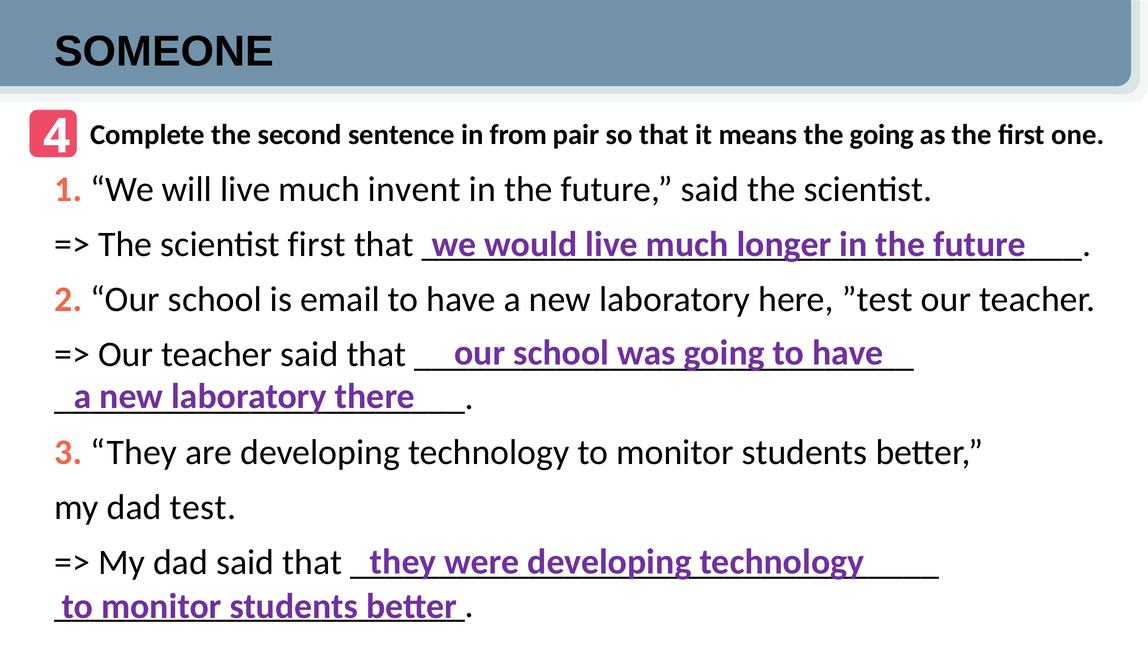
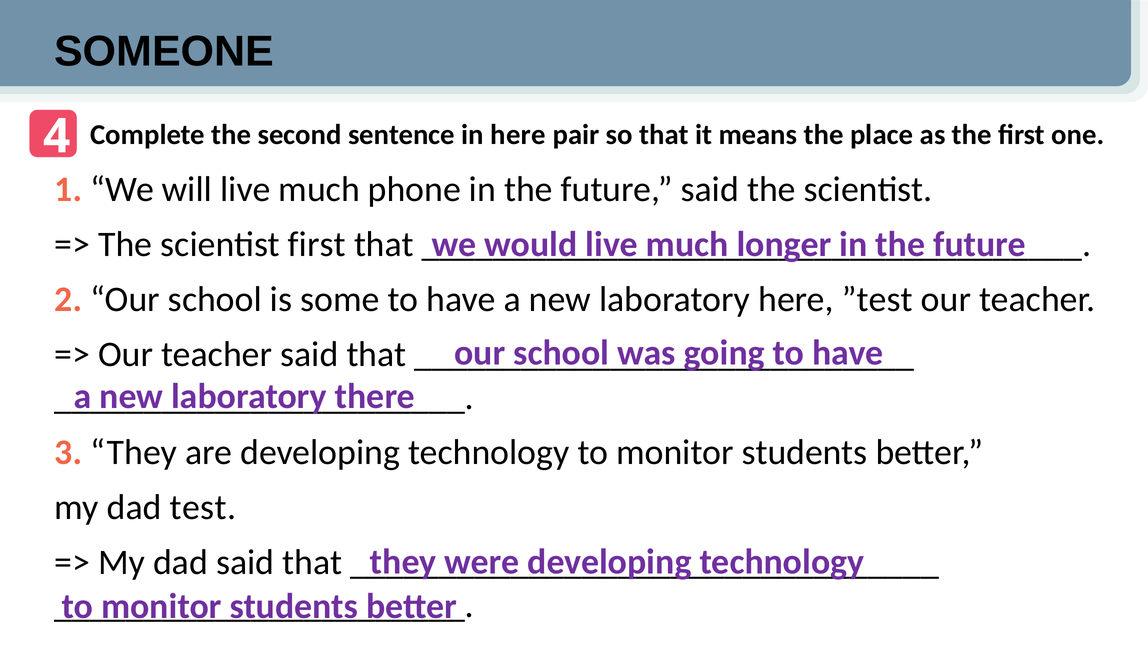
in from: from -> here (518, 135)
the going: going -> place (882, 135)
invent: invent -> phone (414, 189)
email: email -> some (340, 299)
